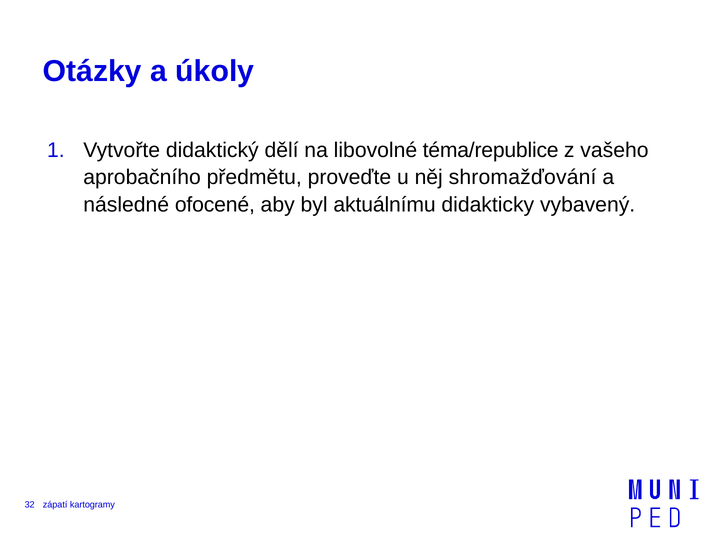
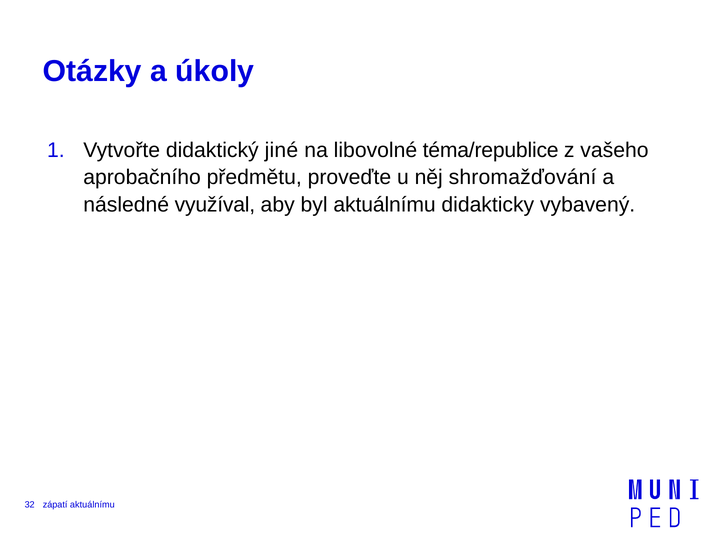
dělí: dělí -> jiné (281, 150)
ofocené: ofocené -> využíval (215, 205)
zápatí kartogramy: kartogramy -> aktuálnímu (92, 504)
